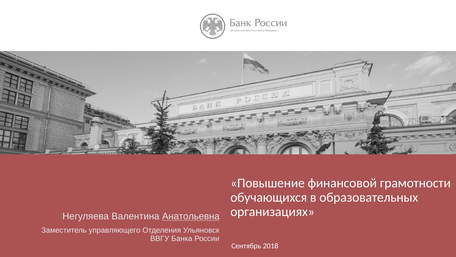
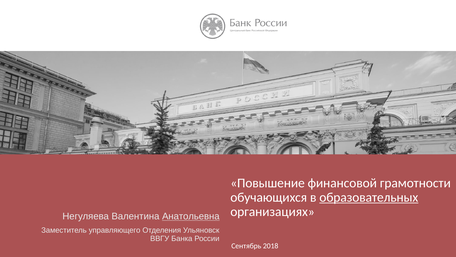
образовательных underline: none -> present (369, 197)
